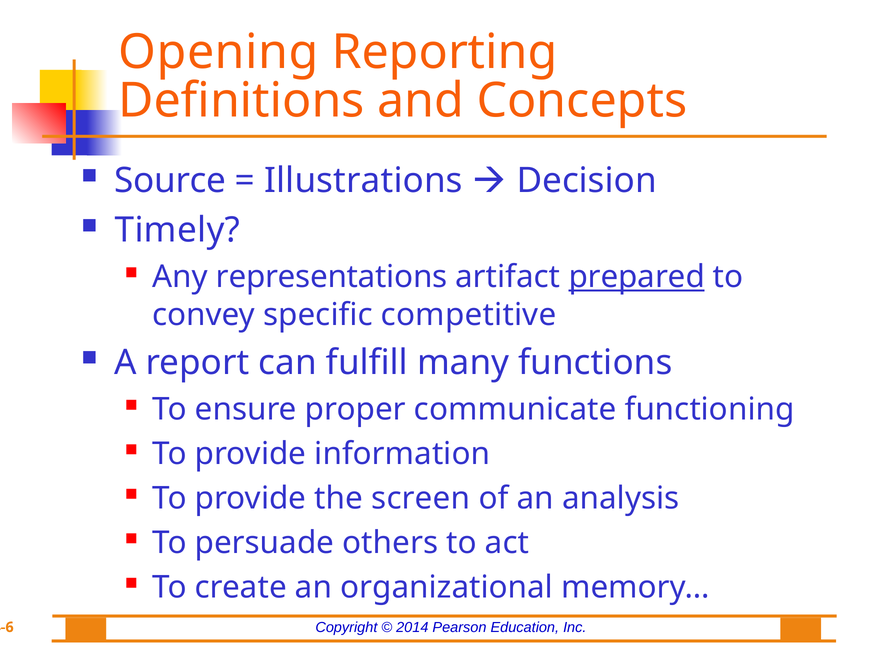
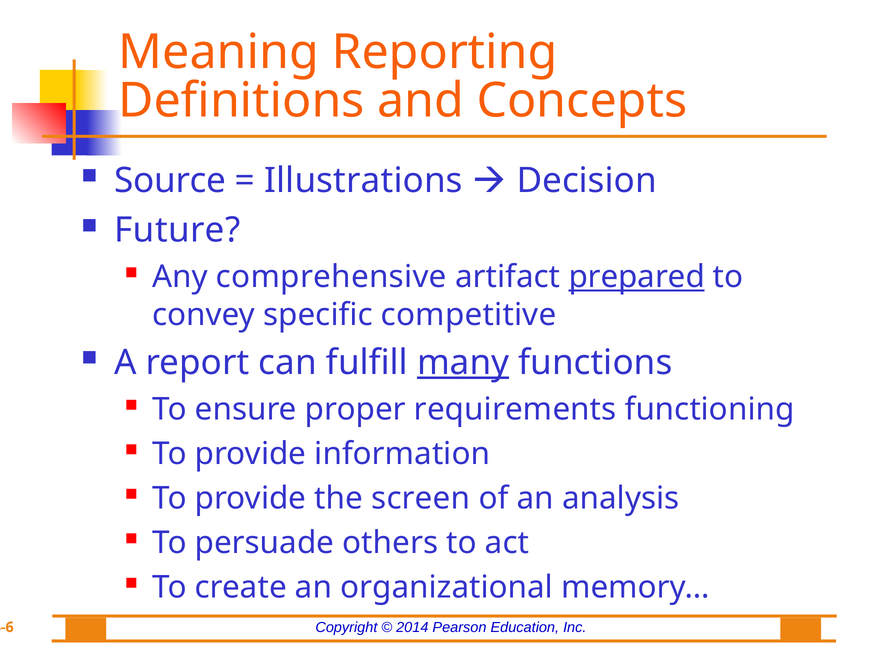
Opening: Opening -> Meaning (219, 52)
Timely: Timely -> Future (177, 230)
representations: representations -> comprehensive (331, 277)
many underline: none -> present (463, 363)
communicate: communicate -> requirements (515, 409)
